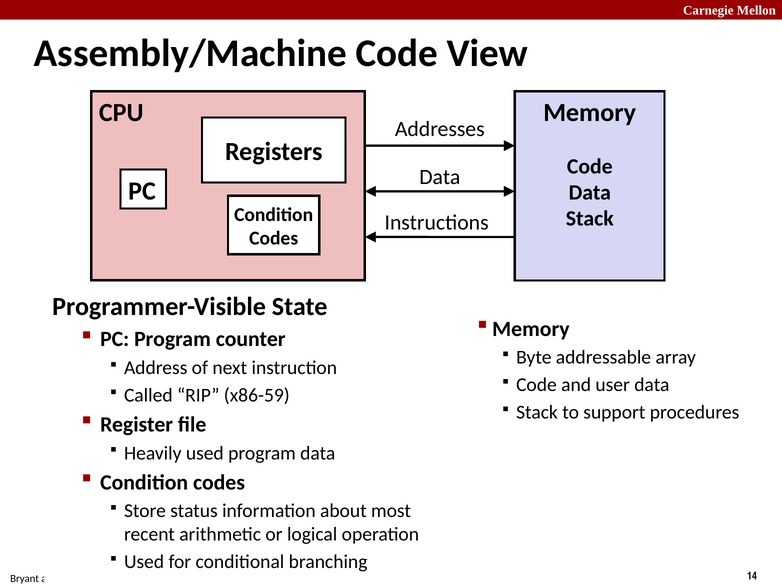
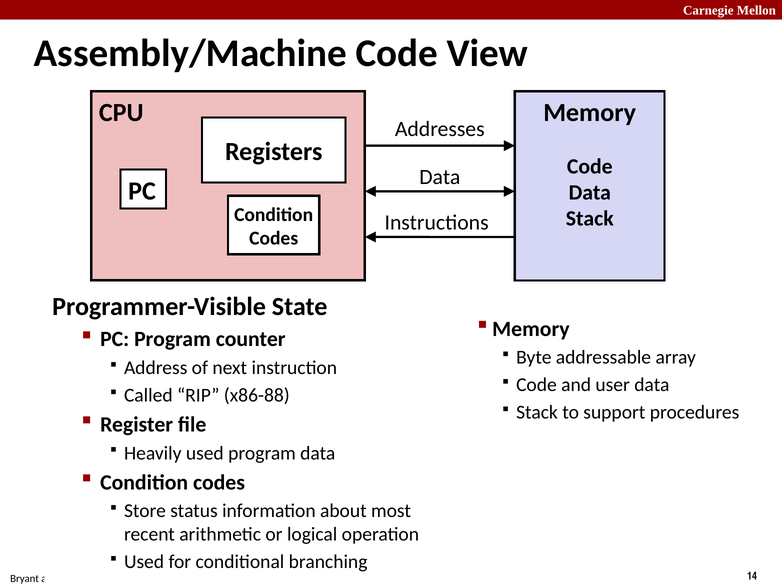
x86-59: x86-59 -> x86-88 (257, 395)
